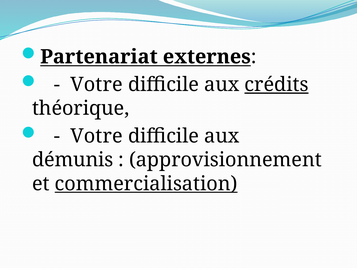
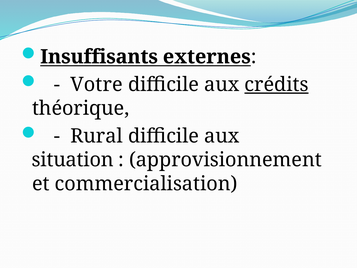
Partenariat: Partenariat -> Insuffisants (99, 57)
Votre: Votre -> Rural (97, 136)
démunis: démunis -> situation (73, 160)
commercialisation underline: present -> none (146, 184)
